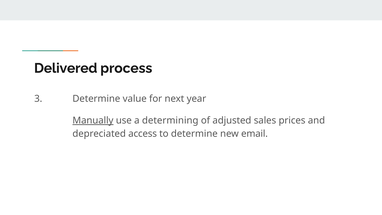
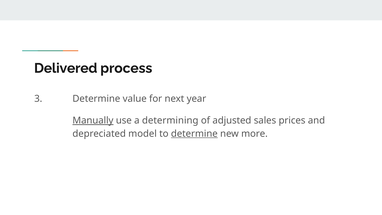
access: access -> model (143, 134)
determine underline: none -> present (194, 134)
email: email -> more (254, 134)
